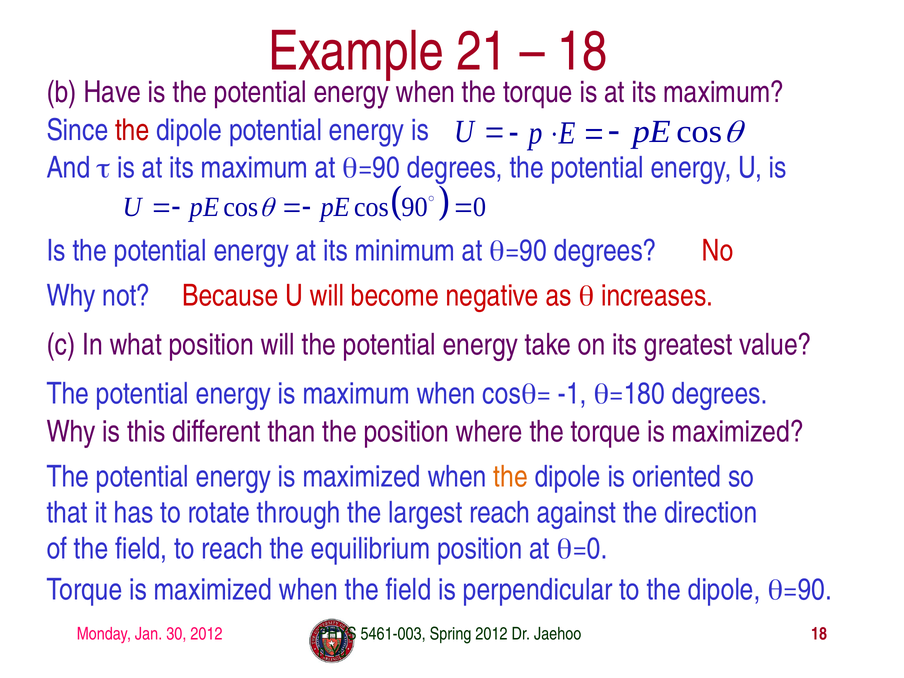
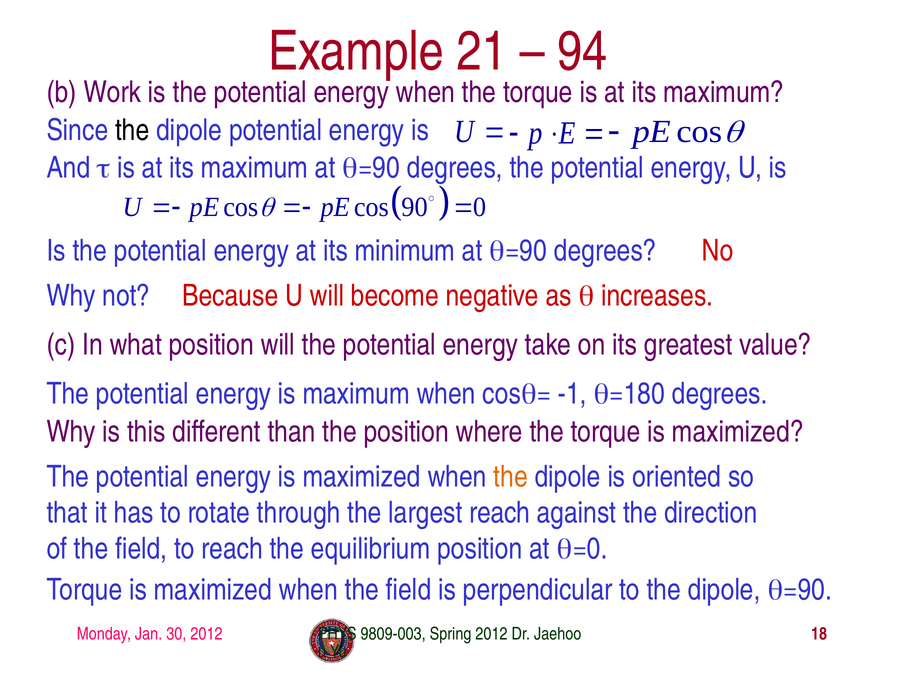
18: 18 -> 94 (582, 52)
Have: Have -> Work (112, 92)
the colour: red -> black (132, 130)
5461-003: 5461-003 -> 9809-003 (393, 634)
